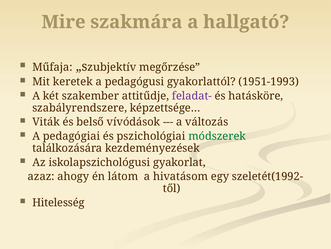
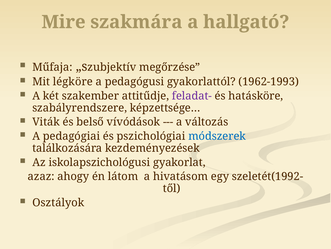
keretek: keretek -> légköre (73, 82)
1951-1993: 1951-1993 -> 1962-1993 (269, 82)
módszerek colour: green -> blue (217, 136)
Hitelesség: Hitelesség -> Osztályok (58, 202)
